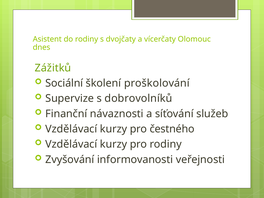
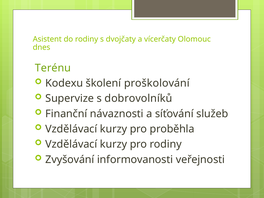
Zážitků: Zážitků -> Terénu (53, 68)
Sociální: Sociální -> Kodexu (64, 83)
čestného: čestného -> proběhla (172, 129)
